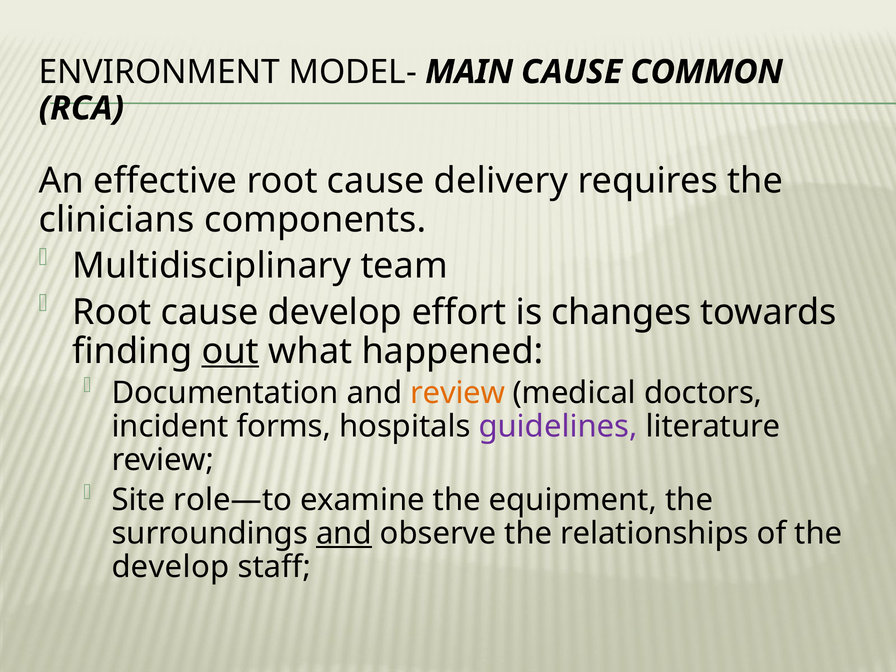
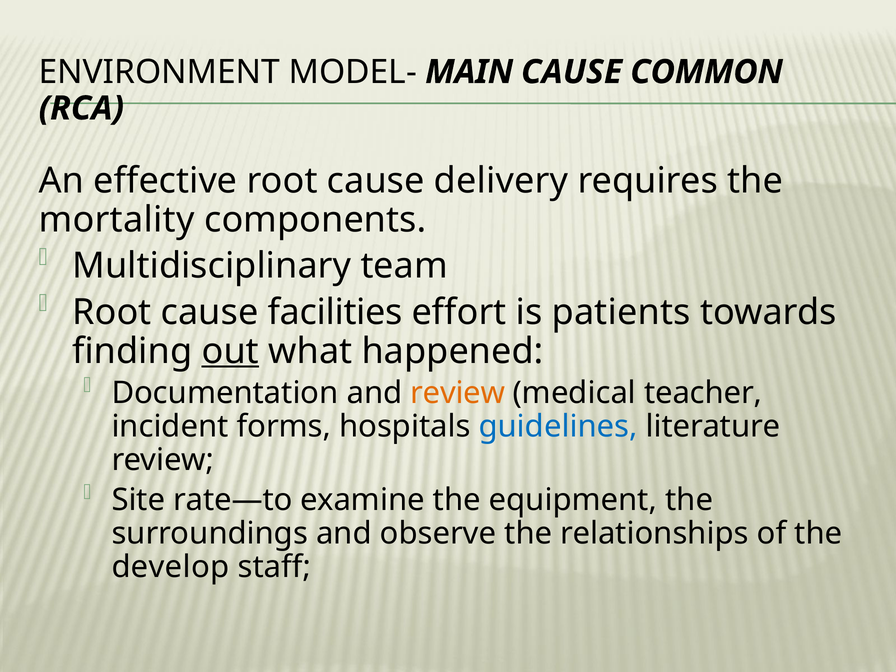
clinicians: clinicians -> mortality (117, 220)
cause develop: develop -> facilities (335, 312)
changes: changes -> patients (621, 312)
doctors: doctors -> teacher (703, 393)
guidelines colour: purple -> blue (558, 427)
role—to: role—to -> rate—to (233, 500)
and underline: present -> none (344, 534)
